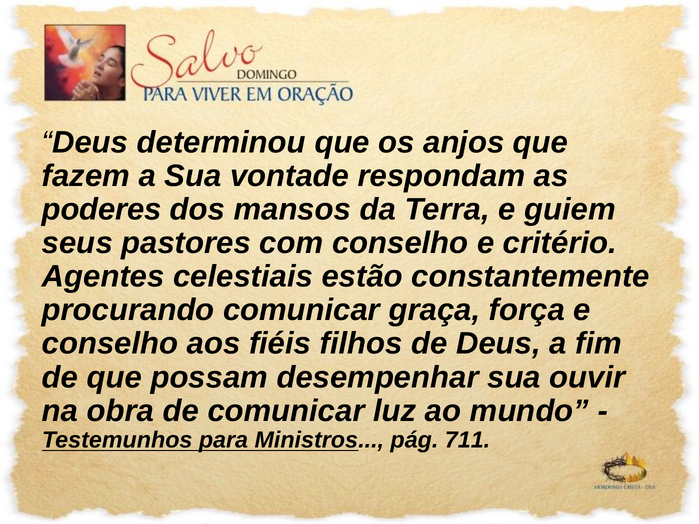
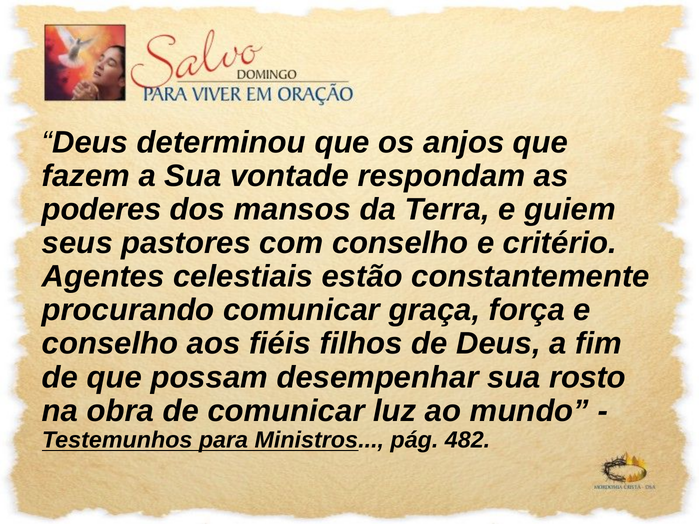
ouvir: ouvir -> rosto (588, 377)
711: 711 -> 482 (468, 440)
